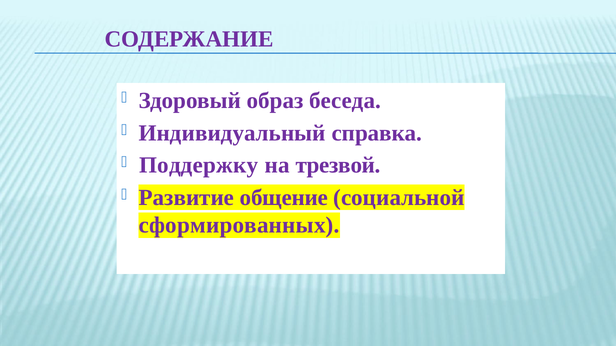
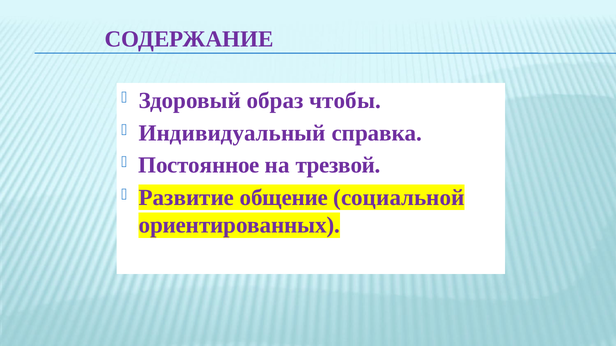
беседа: беседа -> чтобы (345, 101)
Поддержку: Поддержку -> Постоянное (199, 165)
сформированных: сформированных -> ориентированных (239, 226)
